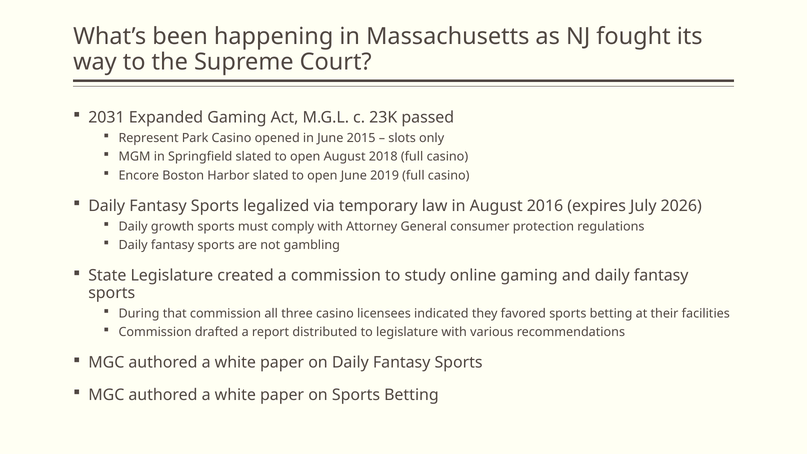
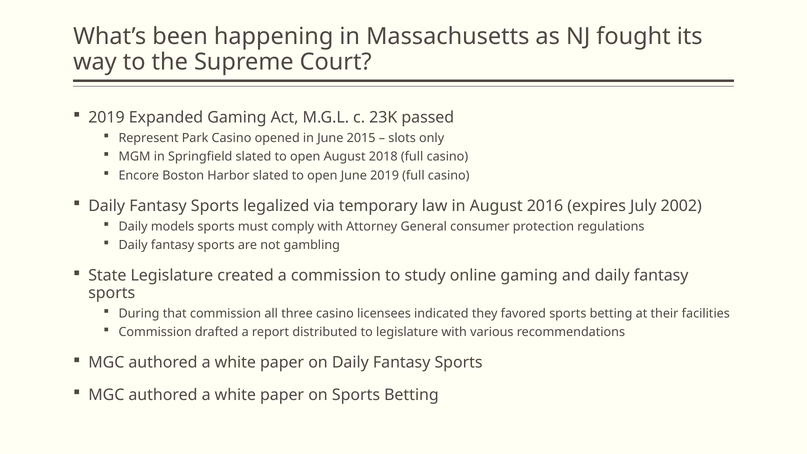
2031: 2031 -> 2019 (106, 117)
2026: 2026 -> 2002 (681, 206)
growth: growth -> models (173, 226)
